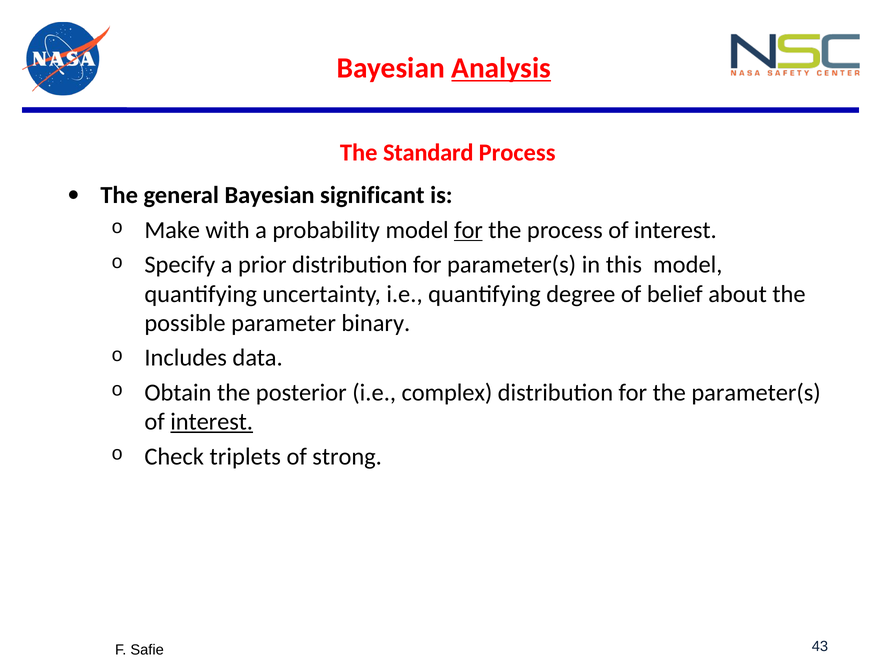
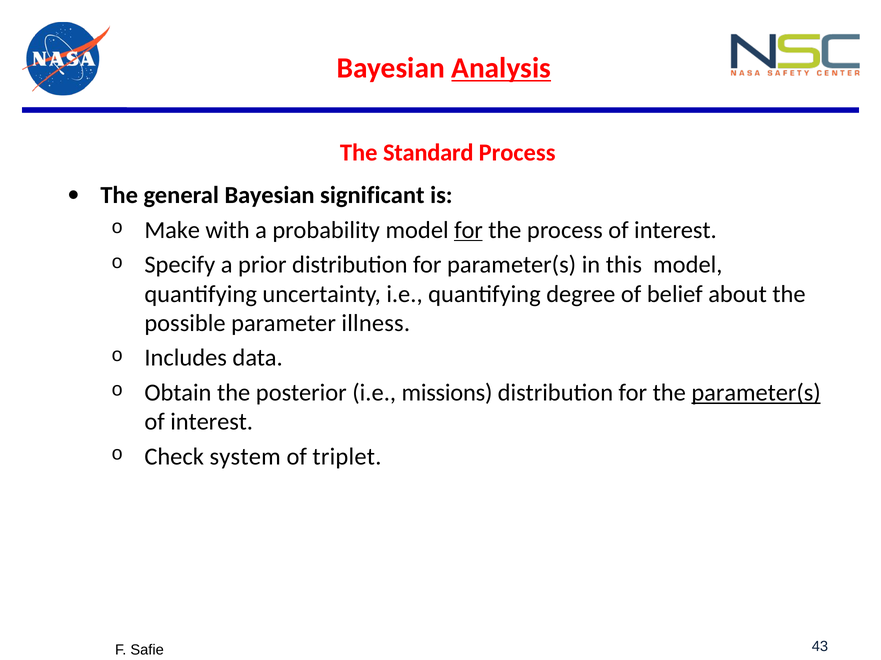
binary: binary -> illness (376, 324)
complex: complex -> missions (447, 393)
parameter(s underline: none -> present (756, 393)
interest underline: present -> none (212, 422)
triplets: triplets -> system (245, 457)
strong: strong -> triplet (347, 457)
